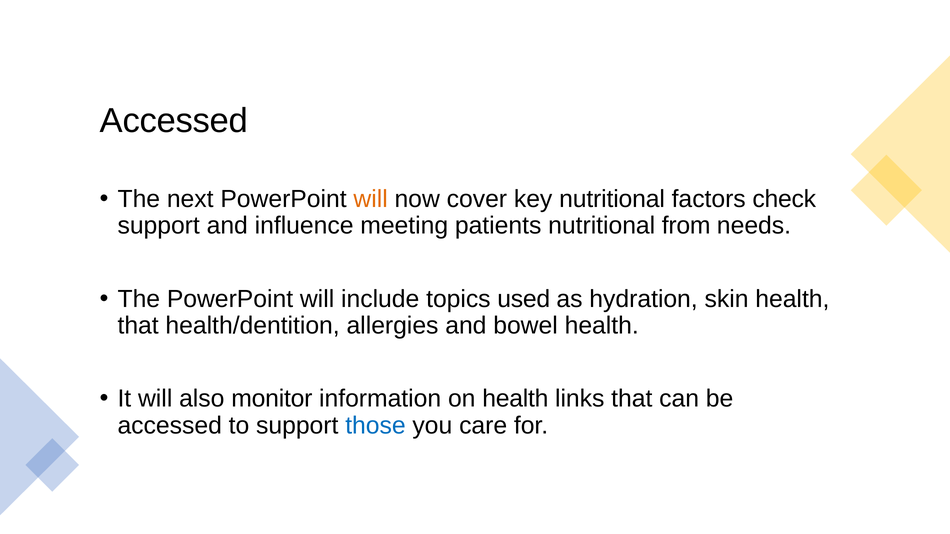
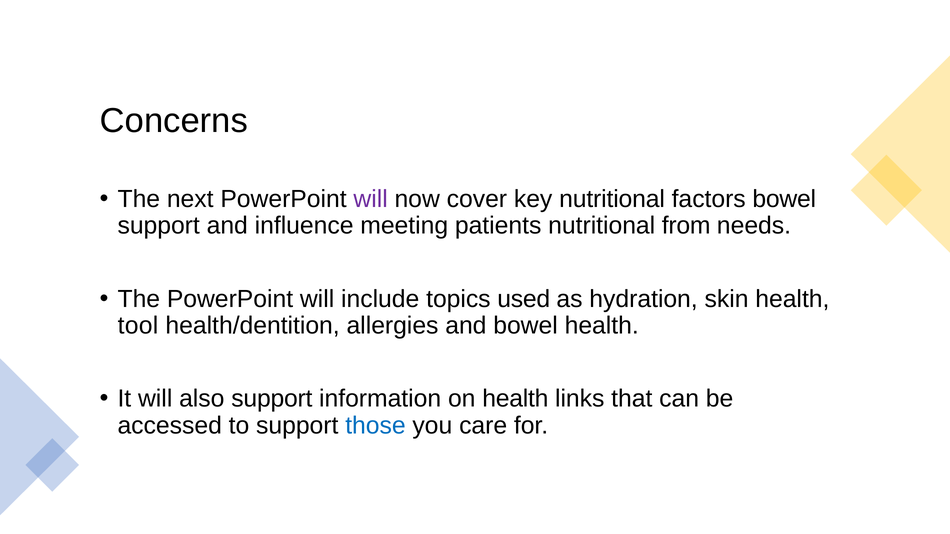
Accessed: Accessed -> Concerns (174, 121)
will colour: orange -> purple (371, 199)
factors check: check -> bowel (784, 199)
that: that -> tool (138, 326)
also monitor: monitor -> support (272, 399)
